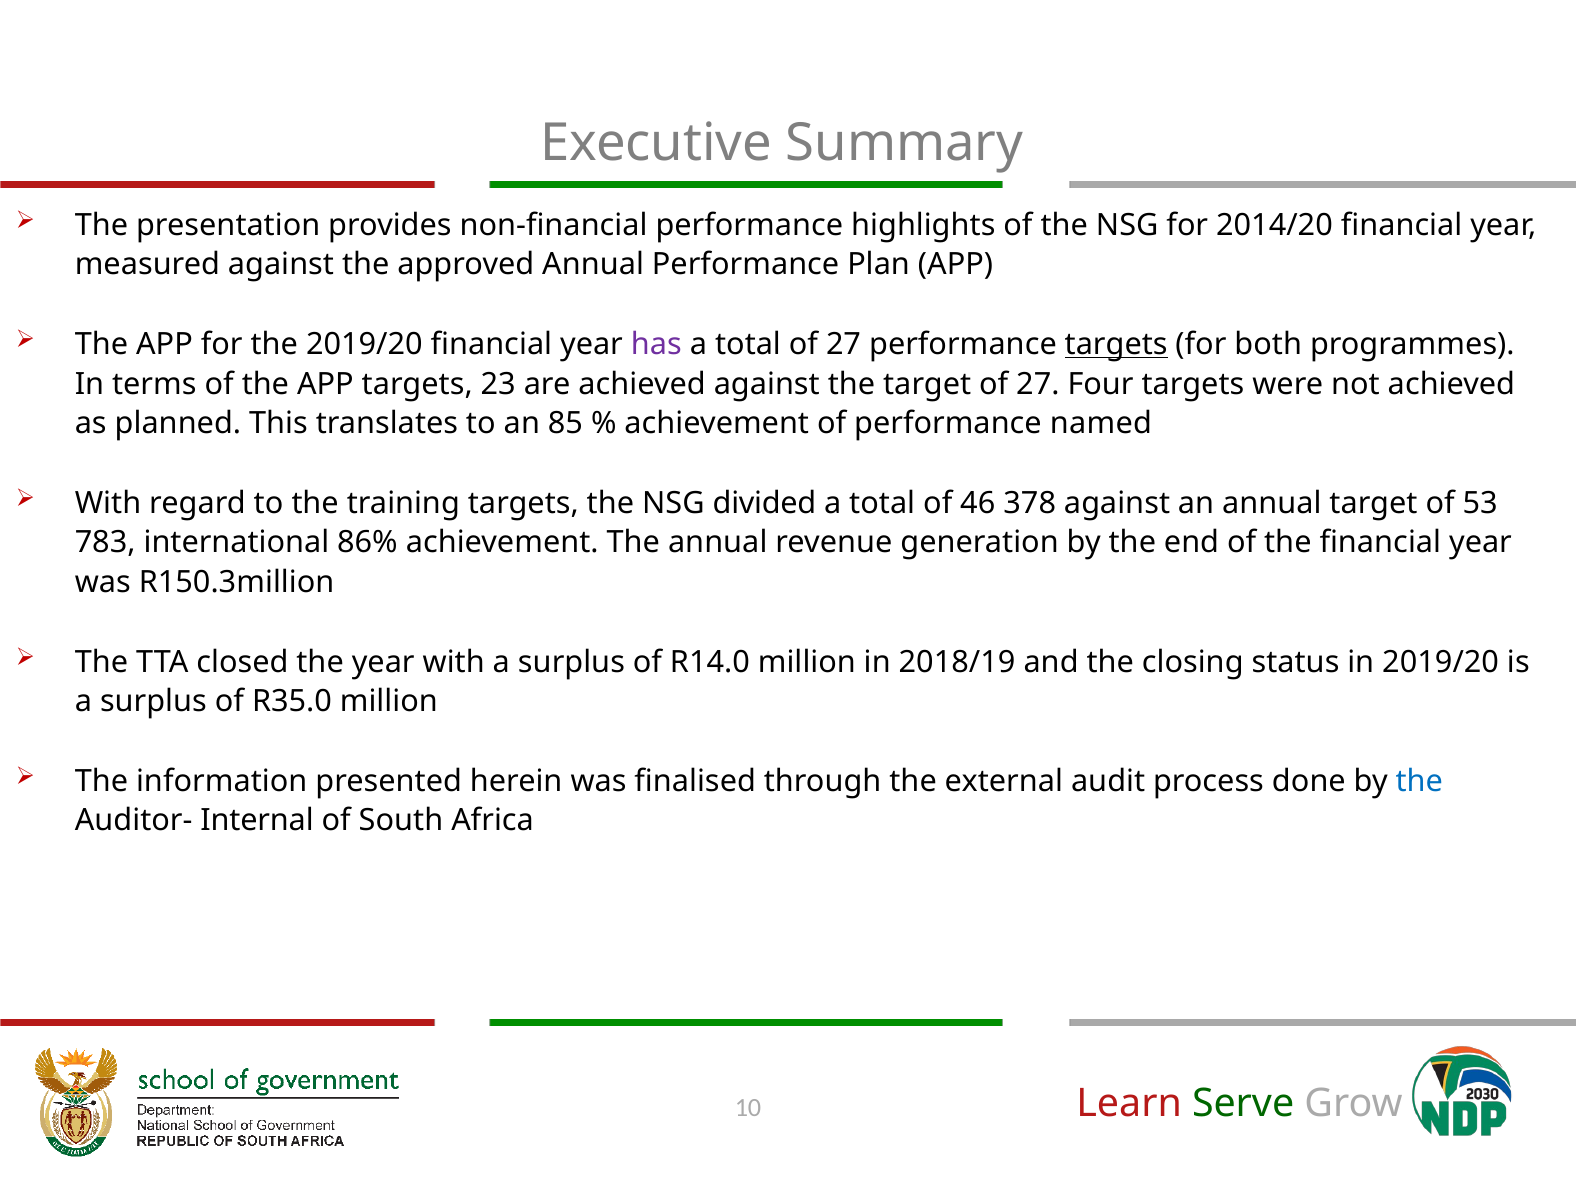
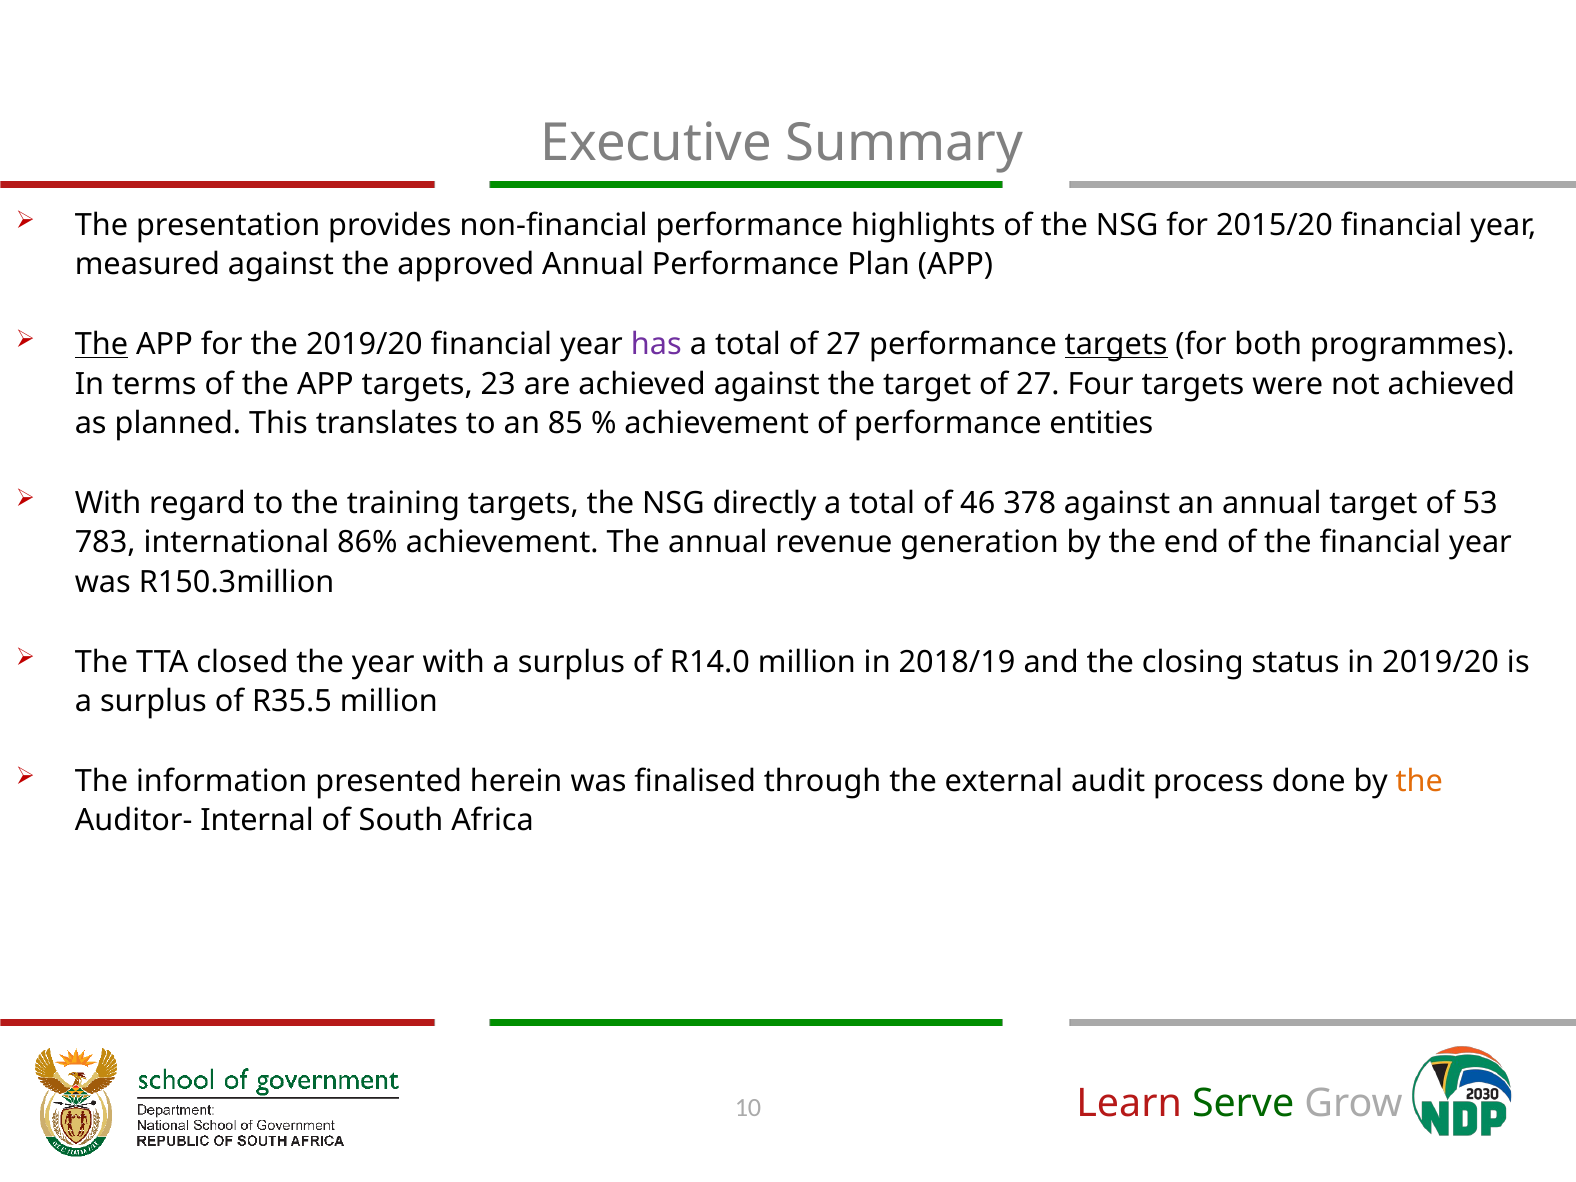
2014/20: 2014/20 -> 2015/20 (1274, 225)
The underline: none -> present (102, 344)
named: named -> entities (1101, 424)
divided: divided -> directly (765, 503)
R35.0: R35.0 -> R35.5 (292, 702)
the colour: blue -> orange (1419, 781)
